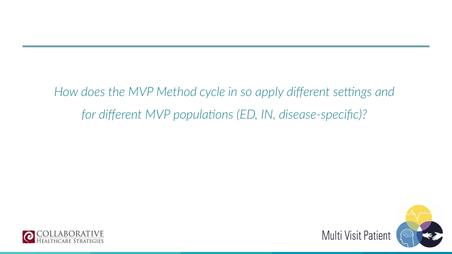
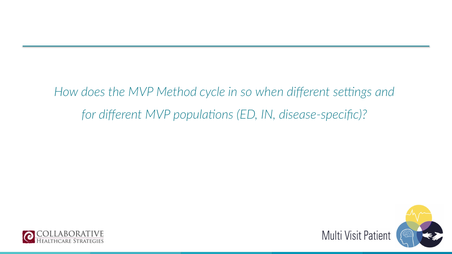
apply: apply -> when (270, 92)
